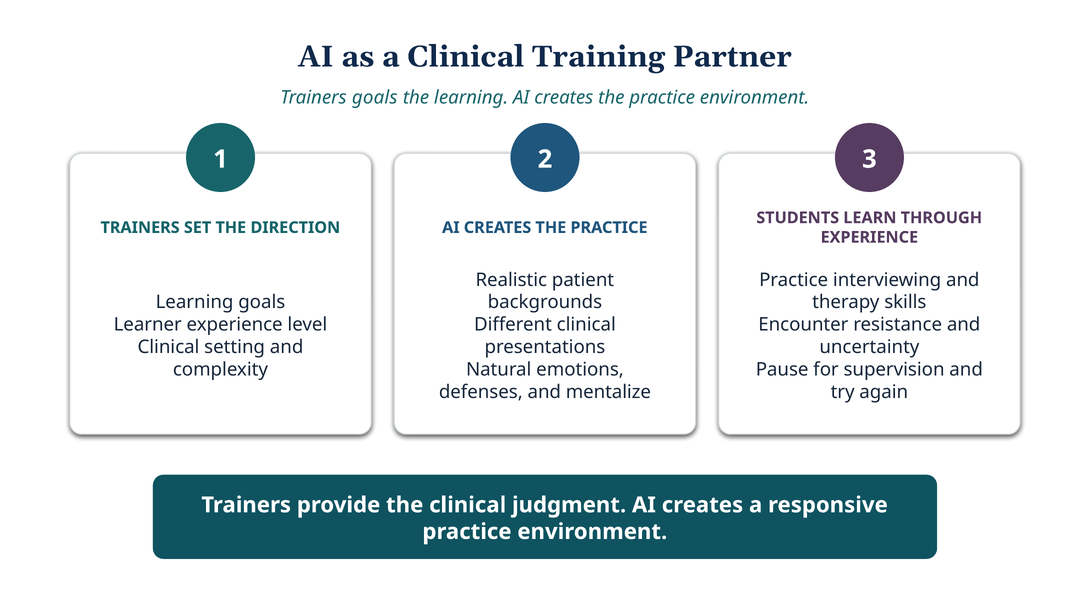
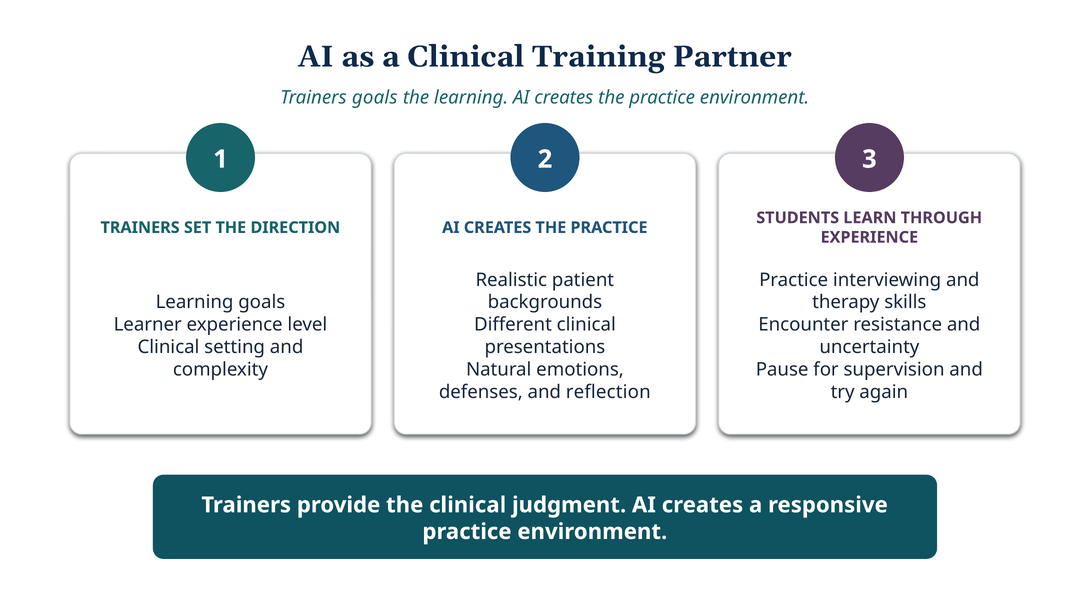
mentalize: mentalize -> reflection (608, 392)
